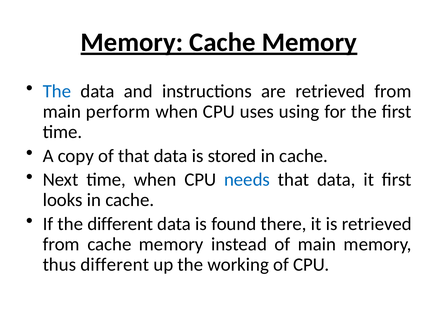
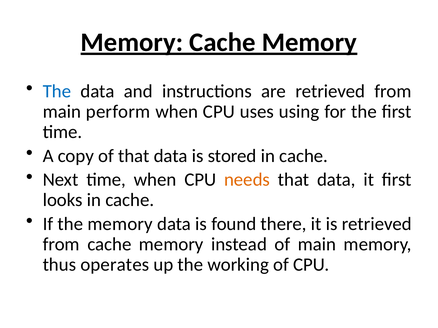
needs colour: blue -> orange (247, 180)
the different: different -> memory (120, 224)
thus different: different -> operates (115, 265)
